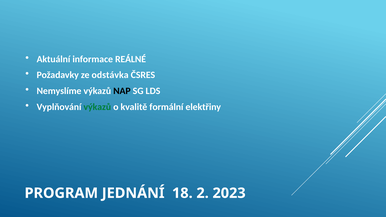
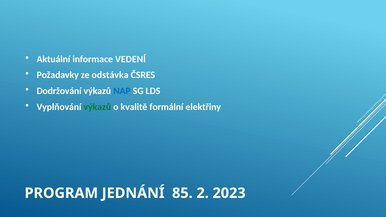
REÁLNÉ: REÁLNÉ -> VEDENÍ (130, 59)
Nemyslíme: Nemyslíme -> Dodržování (59, 91)
NAP colour: black -> blue (122, 91)
18: 18 -> 85 (182, 193)
